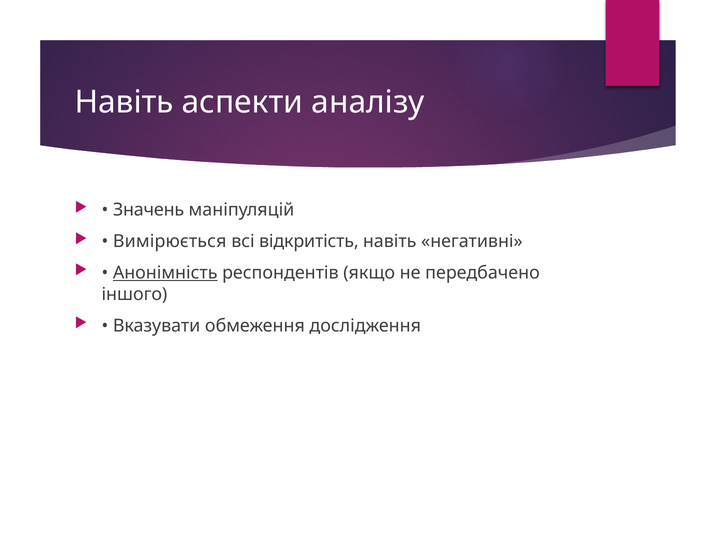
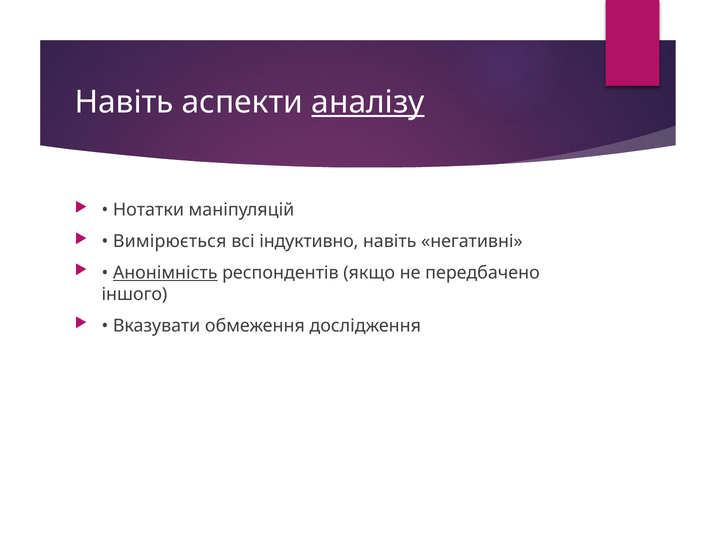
аналізу underline: none -> present (368, 102)
Значень: Значень -> Нотатки (148, 210)
відкритість: відкритість -> індуктивно (309, 242)
